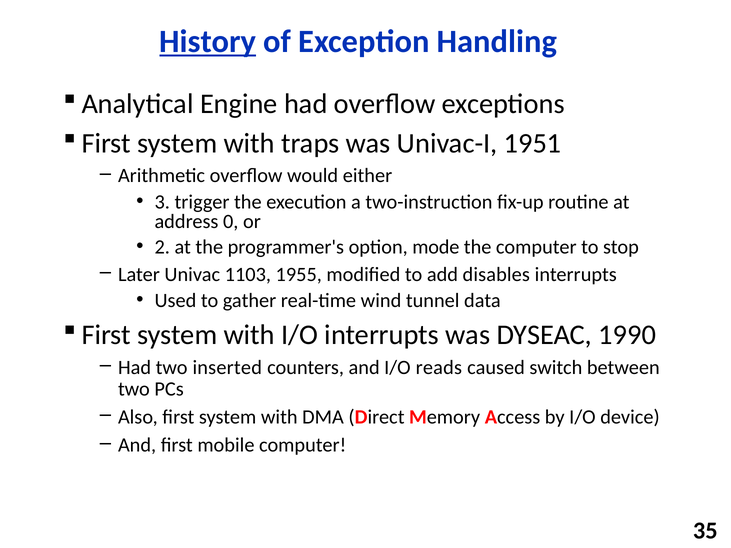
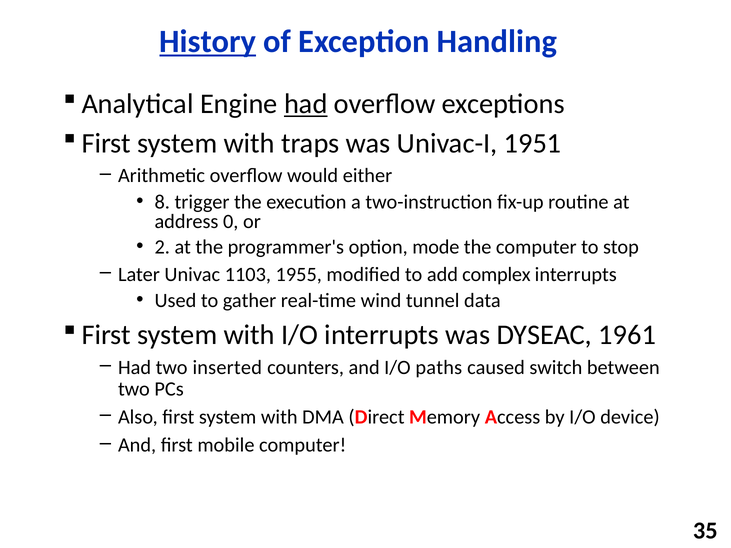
had underline: none -> present (306, 104)
3: 3 -> 8 (162, 202)
disables: disables -> complex (496, 275)
1990: 1990 -> 1961 (627, 335)
reads: reads -> paths (439, 367)
